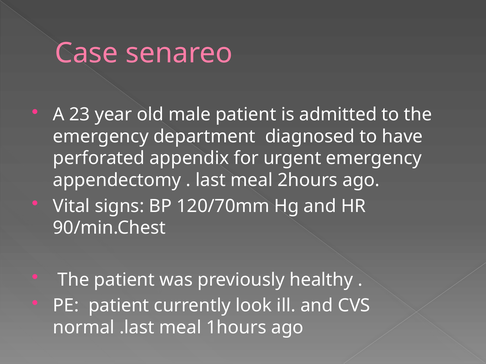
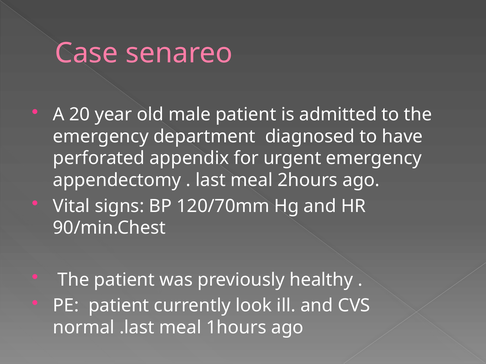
23: 23 -> 20 (80, 115)
